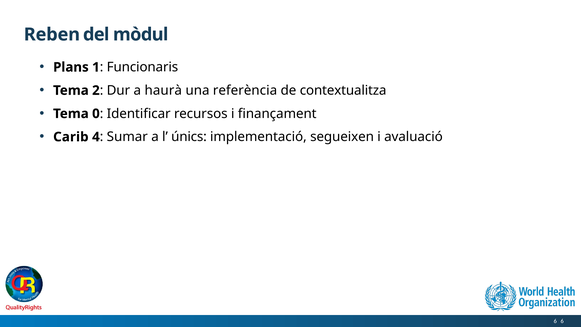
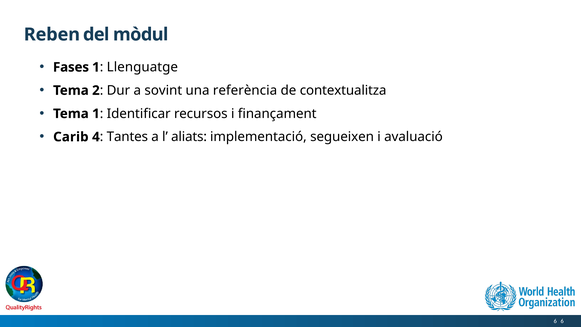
Plans: Plans -> Fases (71, 67)
Funcionaris: Funcionaris -> Llenguatge (142, 67)
haurà: haurà -> sovint (163, 90)
Tema 0: 0 -> 1 (96, 114)
Sumar: Sumar -> Tantes (127, 137)
únics: únics -> aliats (189, 137)
